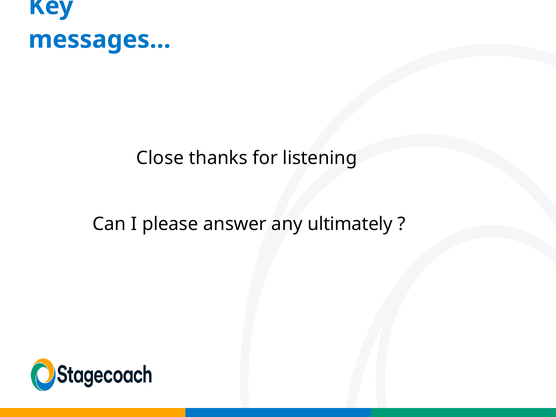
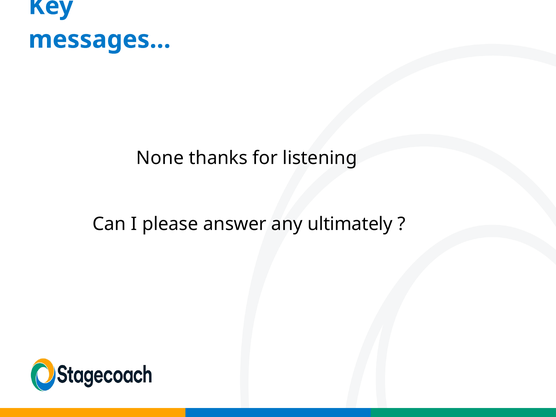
Close: Close -> None (160, 158)
